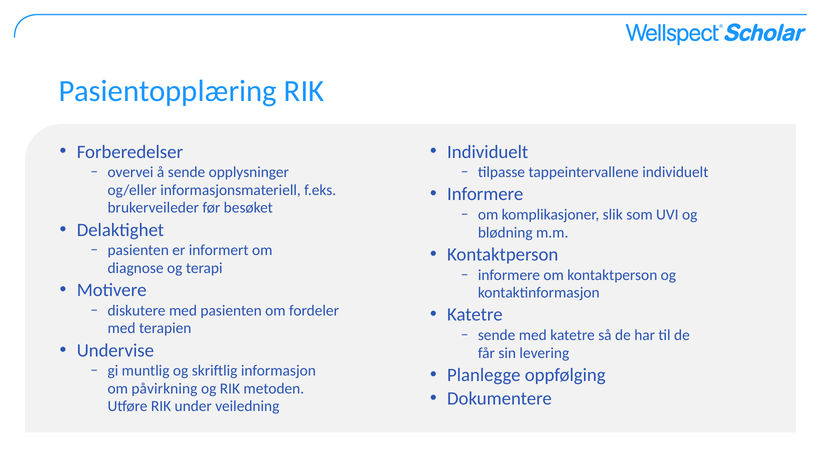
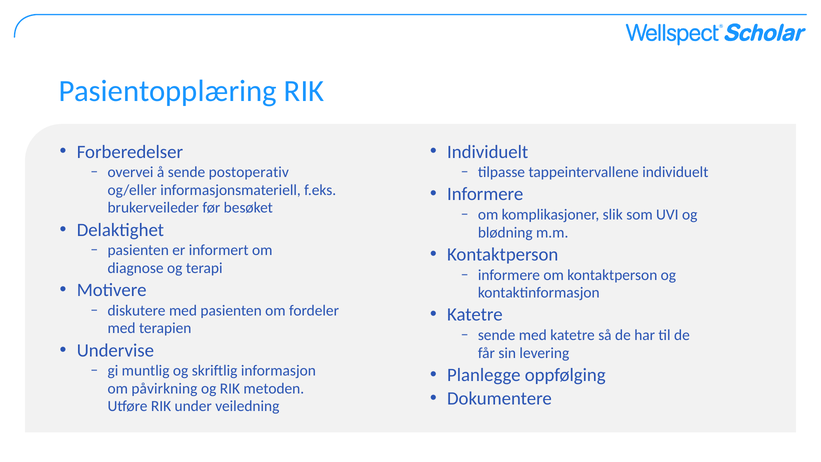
opplysninger: opplysninger -> postoperativ (249, 172)
